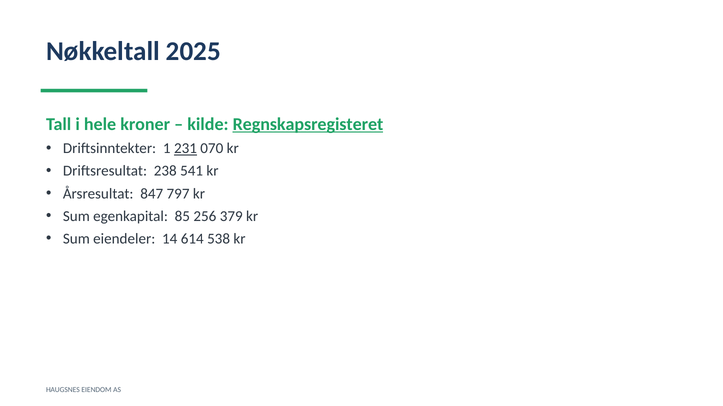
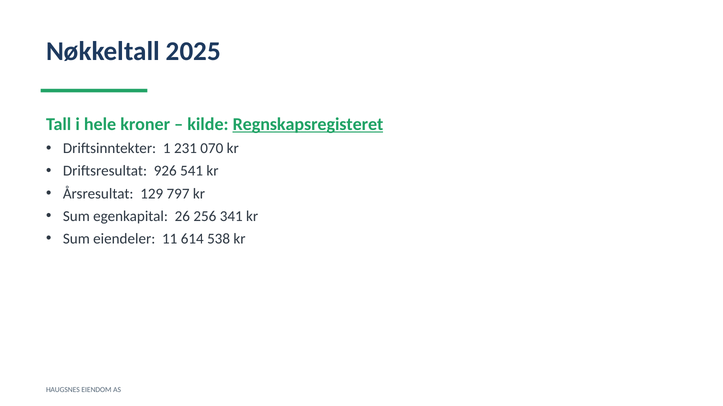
231 underline: present -> none (185, 149)
238: 238 -> 926 (165, 171)
847: 847 -> 129 (152, 194)
85: 85 -> 26 (182, 216)
379: 379 -> 341 (231, 216)
14: 14 -> 11 (170, 239)
